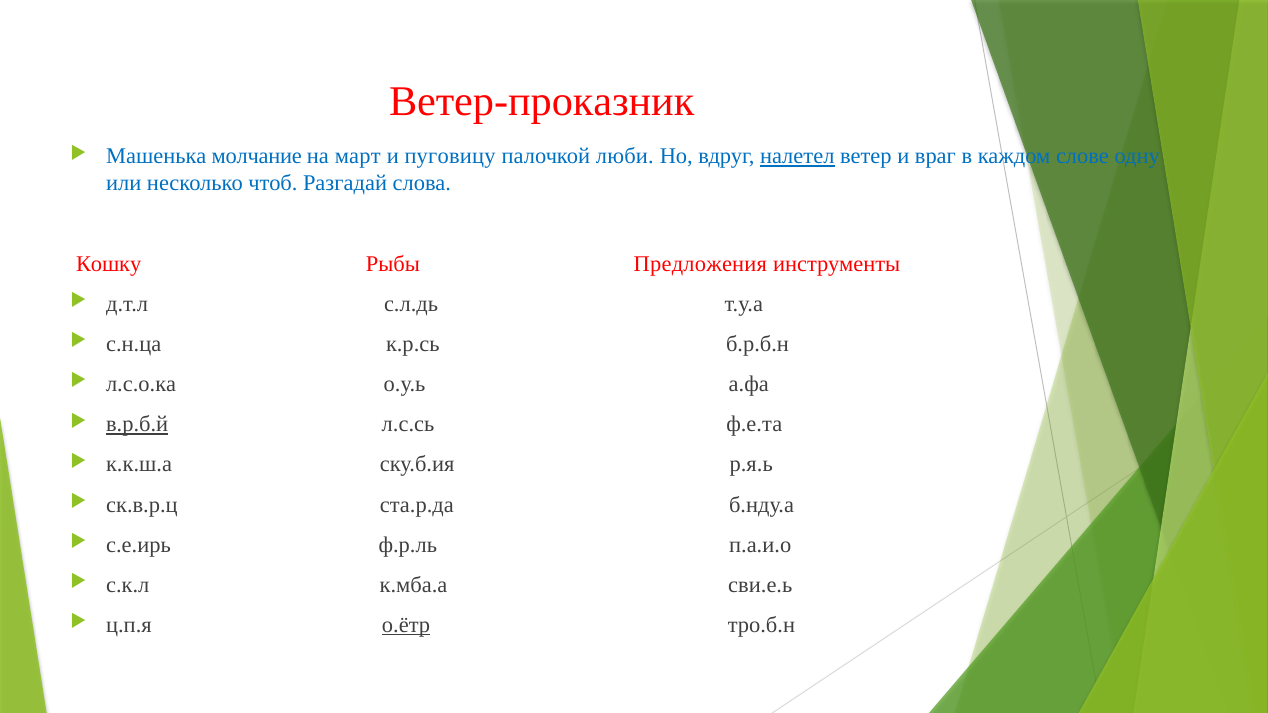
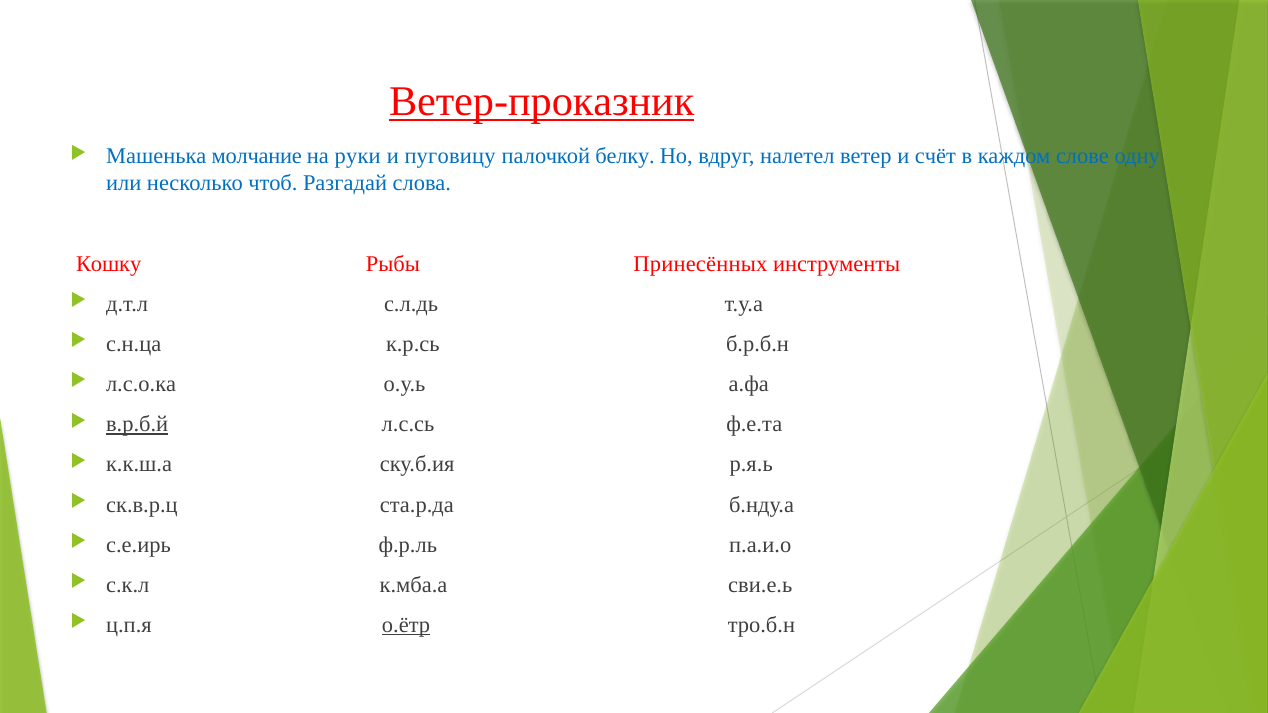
Ветер-проказник underline: none -> present (542, 102)
март: март -> руки (358, 156)
люби: люби -> белку (625, 156)
налетел underline: present -> none (797, 156)
враг: враг -> счёт (935, 156)
Предложения: Предложения -> Принесённых (700, 264)
